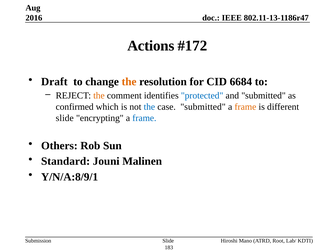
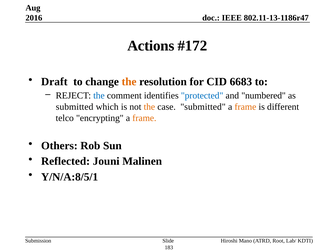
6684: 6684 -> 6683 (241, 82)
the colour: orange -> blue (99, 96)
and submitted: submitted -> numbered (264, 96)
confirmed: confirmed -> submitted (75, 107)
the colour: blue -> orange (149, 107)
slide: slide -> telco (65, 118)
frame colour: blue -> orange (144, 118)
Standard: Standard -> Reflected (66, 161)
Y/N/A:8/9/1: Y/N/A:8/9/1 -> Y/N/A:8/5/1 (70, 177)
